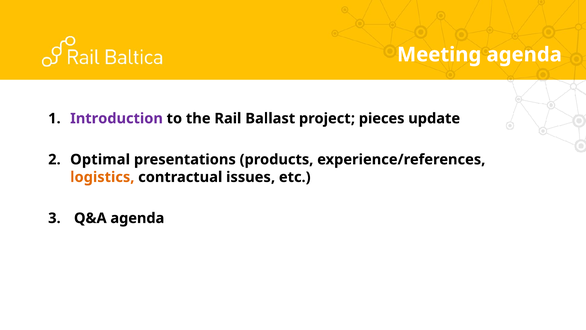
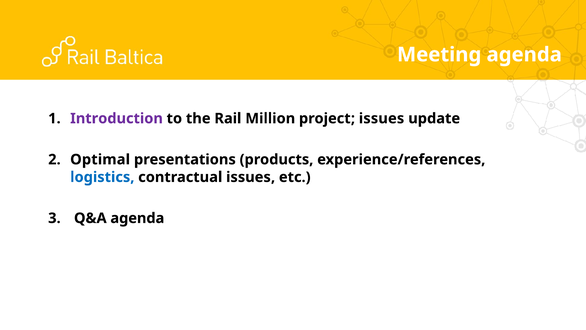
Ballast: Ballast -> Million (270, 118)
project pieces: pieces -> issues (382, 118)
logistics colour: orange -> blue (102, 177)
